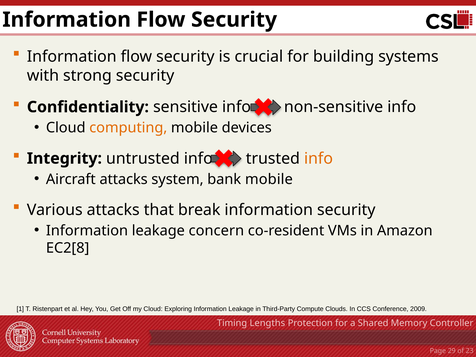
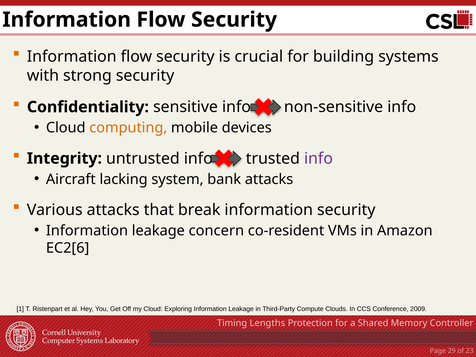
info colour: orange -> purple (318, 158)
Aircraft attacks: attacks -> lacking (124, 179)
bank mobile: mobile -> attacks (269, 179)
EC2[8: EC2[8 -> EC2[6 (68, 248)
